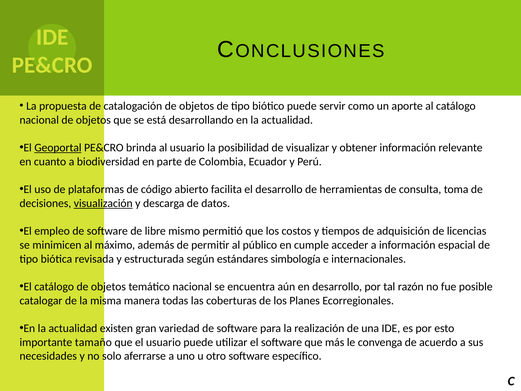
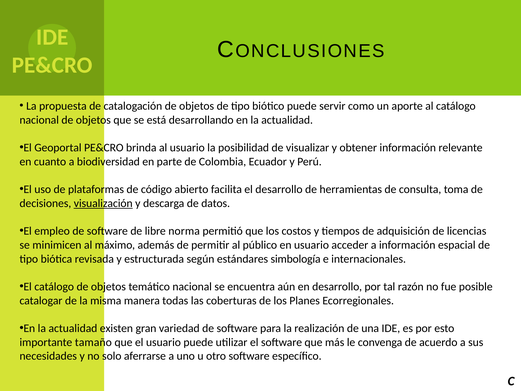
Geoportal underline: present -> none (58, 148)
mismo: mismo -> norma (184, 231)
en cumple: cumple -> usuario (311, 245)
